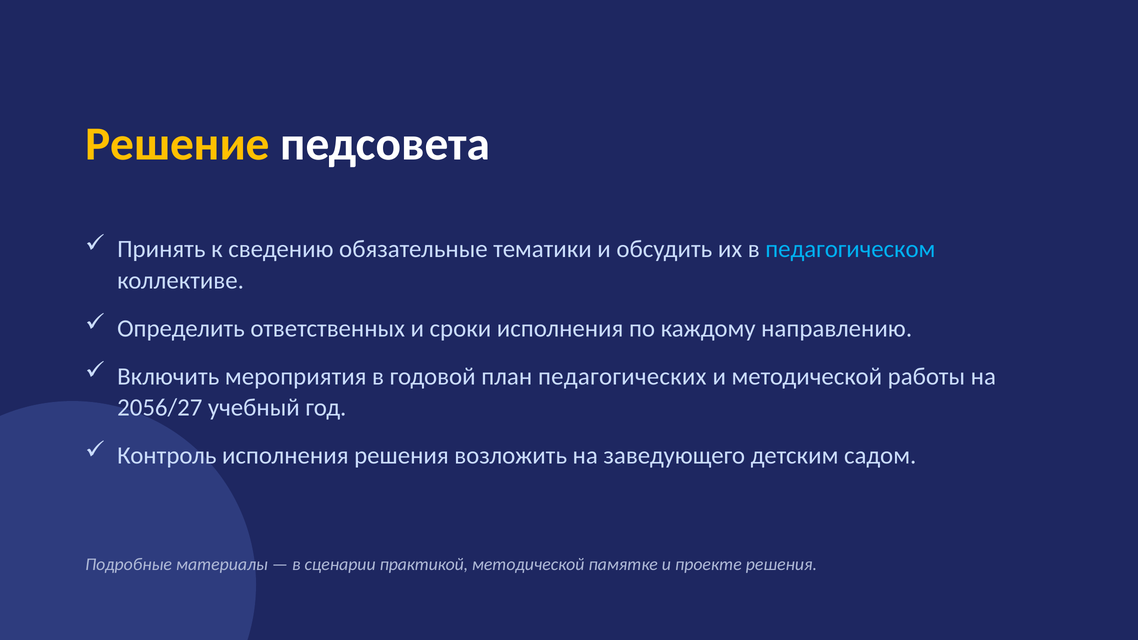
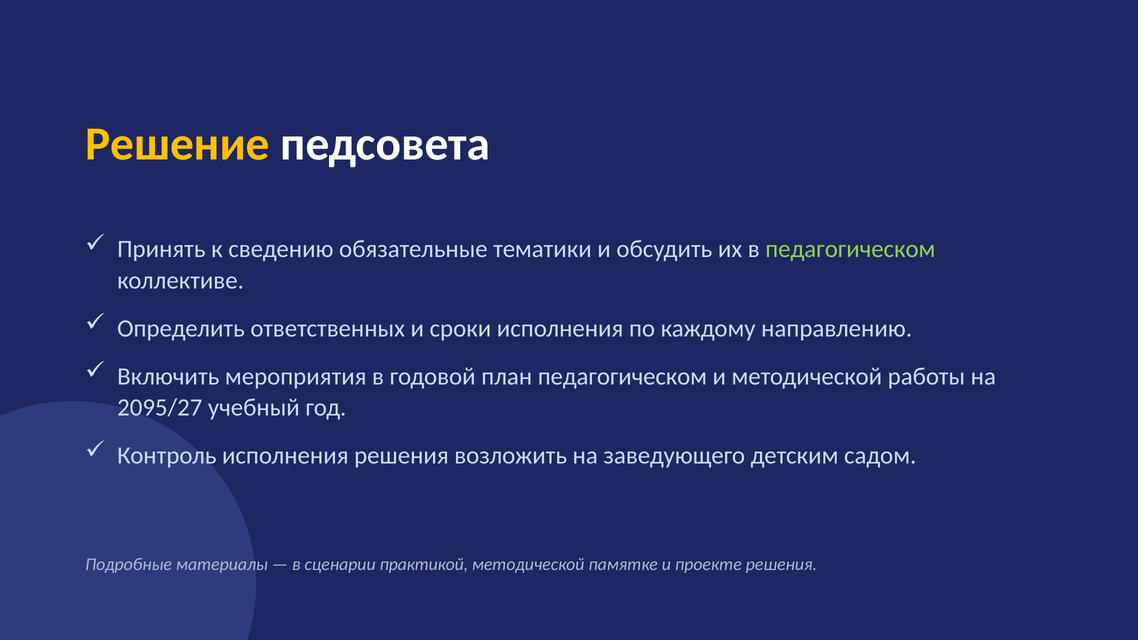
педагогическом colour: light blue -> light green (850, 249)
план педагогических: педагогических -> педагогическом (622, 376)
2056/27: 2056/27 -> 2095/27 (160, 408)
